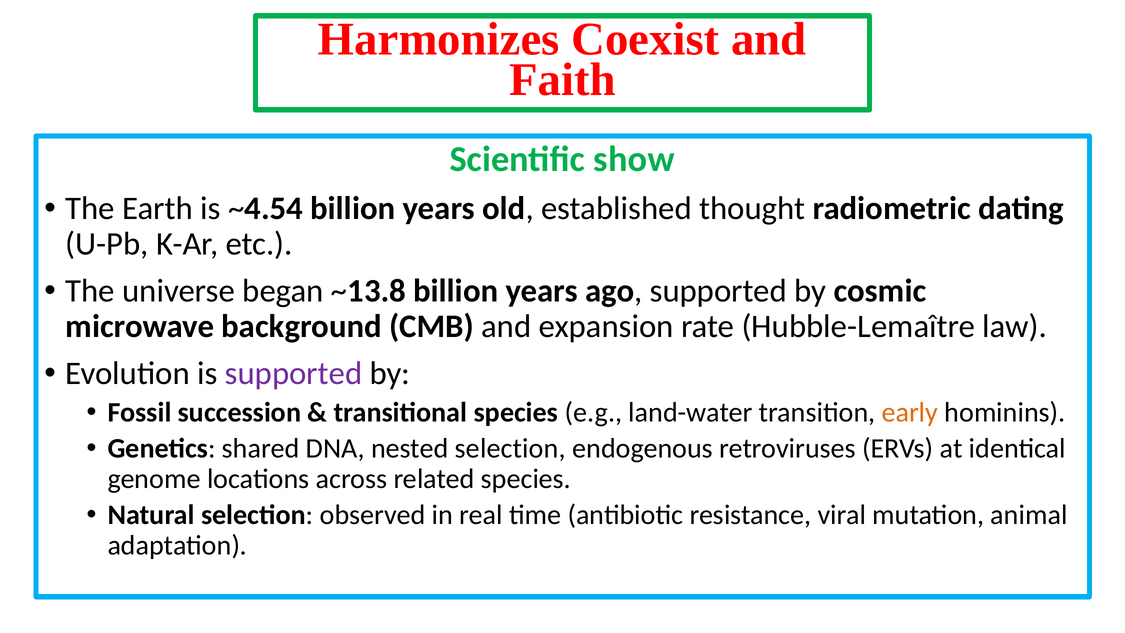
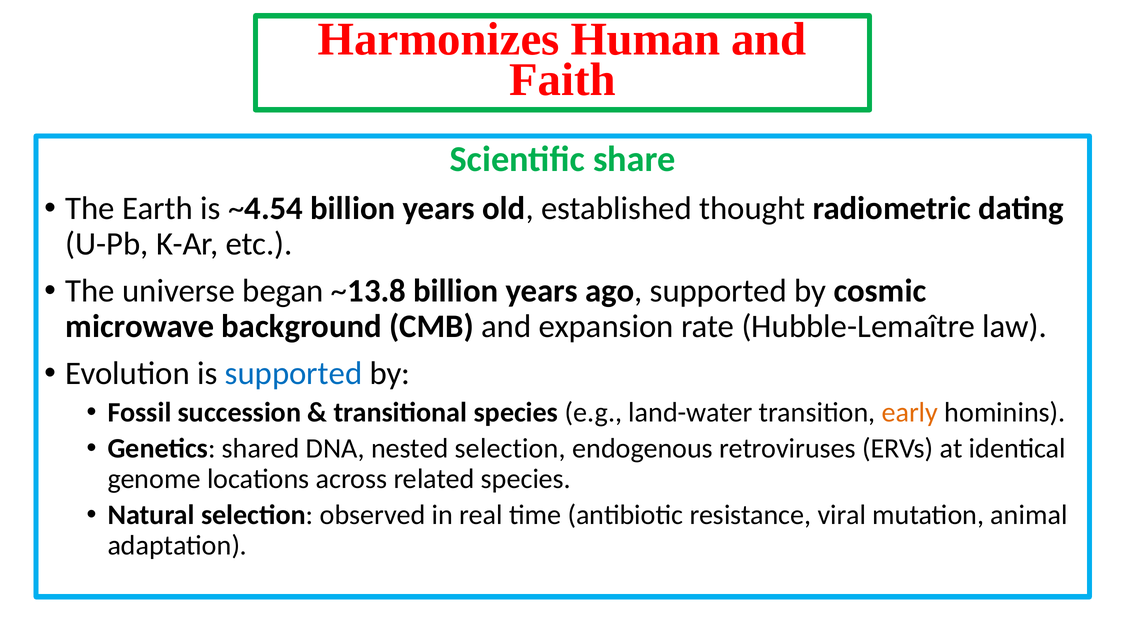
Coexist: Coexist -> Human (646, 39)
show: show -> share (634, 159)
supported colour: purple -> blue (294, 373)
